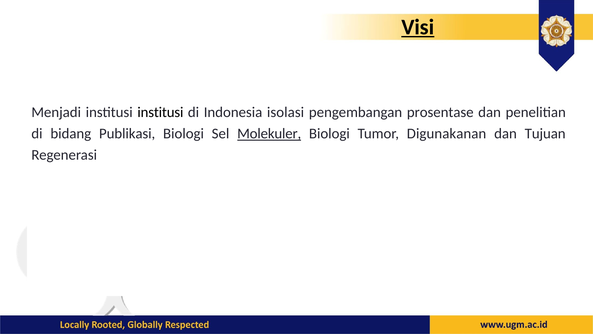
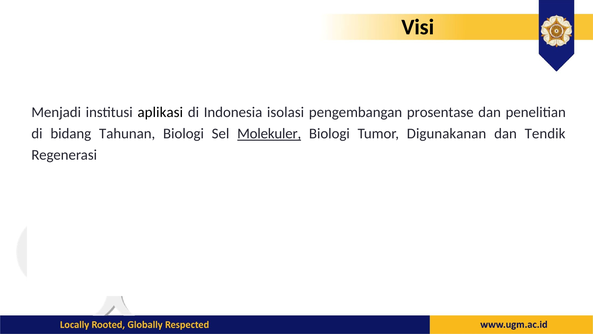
Visi underline: present -> none (418, 27)
institusi institusi: institusi -> aplikasi (160, 112)
Publikasi: Publikasi -> Tahunan (127, 134)
Tujuan: Tujuan -> Tendik (545, 134)
